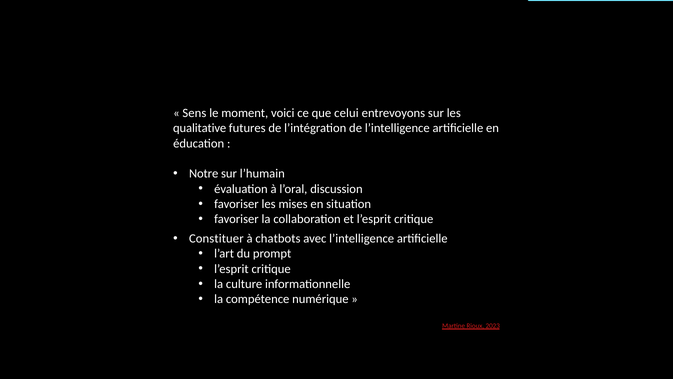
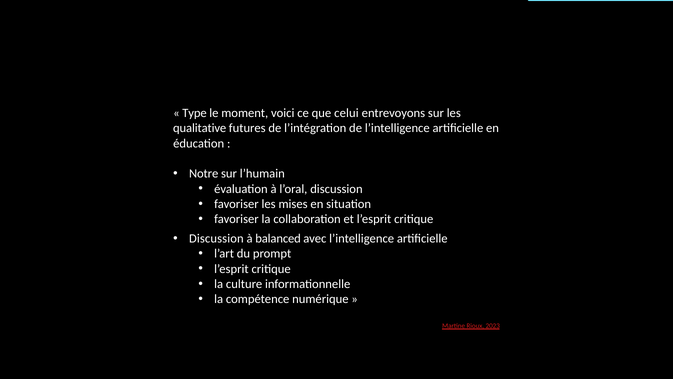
Sens: Sens -> Type (195, 113)
Constituer: Constituer -> Discussion (216, 238)
chatbots: chatbots -> balanced (278, 238)
